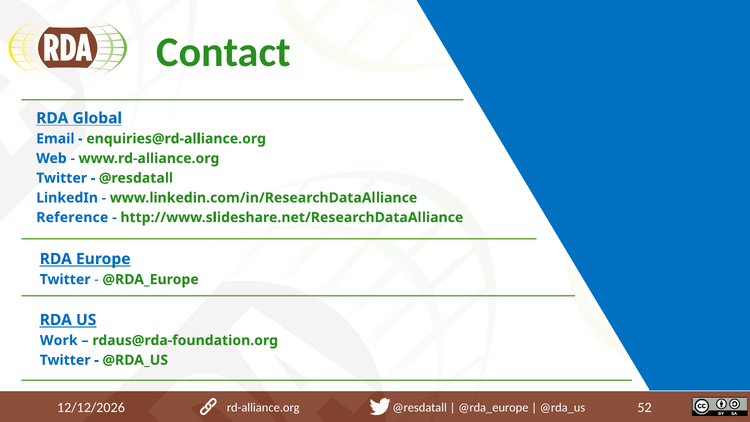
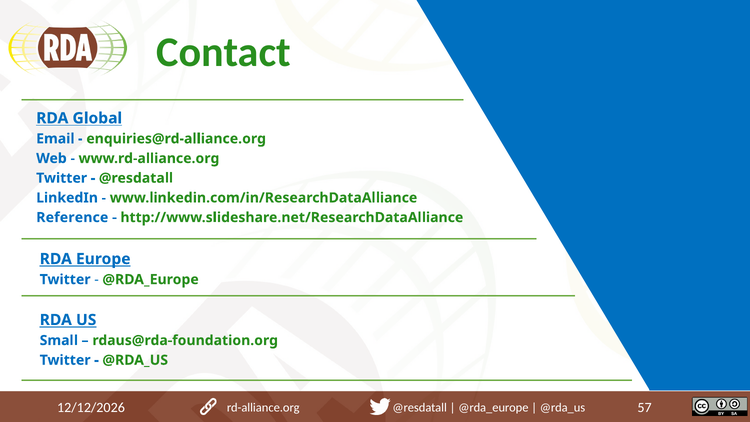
Work: Work -> Small (59, 340)
52: 52 -> 57 (645, 407)
